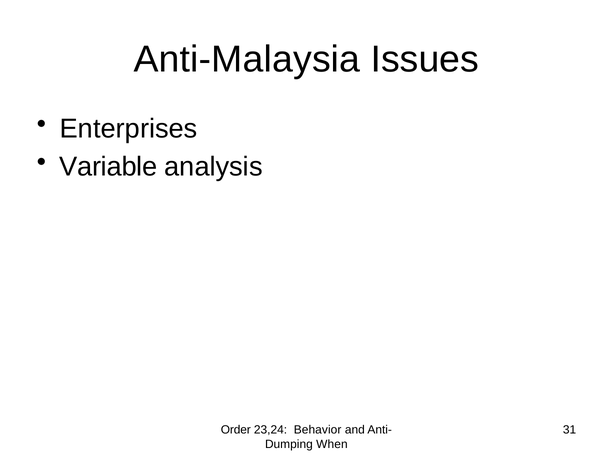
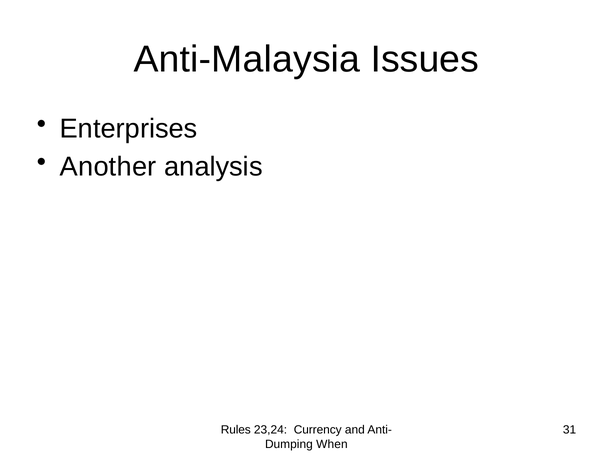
Variable: Variable -> Another (108, 167)
Order: Order -> Rules (236, 430)
Behavior: Behavior -> Currency (318, 430)
